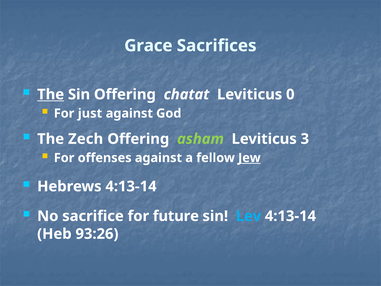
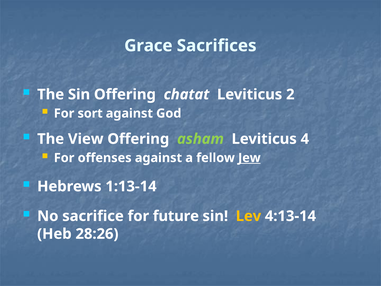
The underline: present -> none (51, 94)
0: 0 -> 2 (290, 94)
just: just -> sort (90, 113)
Zech: Zech -> View (86, 139)
3: 3 -> 4 (305, 139)
Hebrews 4:13-14: 4:13-14 -> 1:13-14 (131, 186)
Lev colour: light blue -> yellow (248, 216)
93:26: 93:26 -> 28:26 (97, 234)
